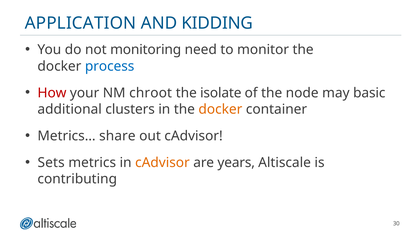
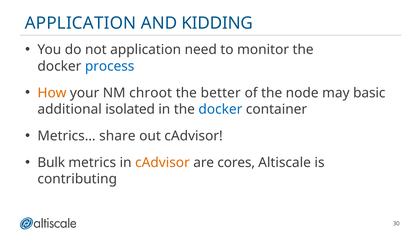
not monitoring: monitoring -> application (146, 50)
How colour: red -> orange (52, 93)
isolate: isolate -> better (221, 93)
clusters: clusters -> isolated (130, 109)
docker colour: orange -> blue (220, 109)
Sets: Sets -> Bulk (51, 162)
years: years -> cores (236, 162)
